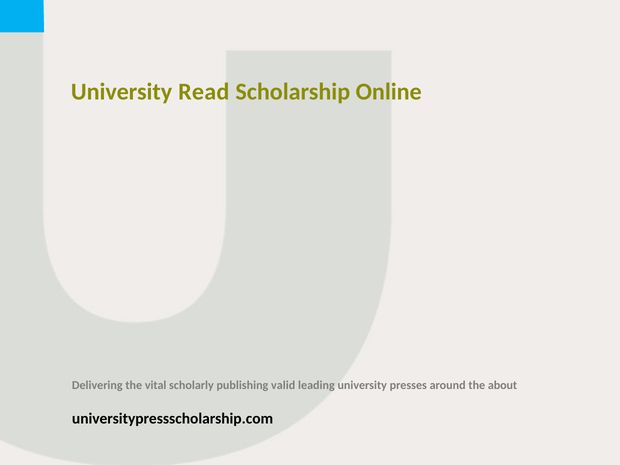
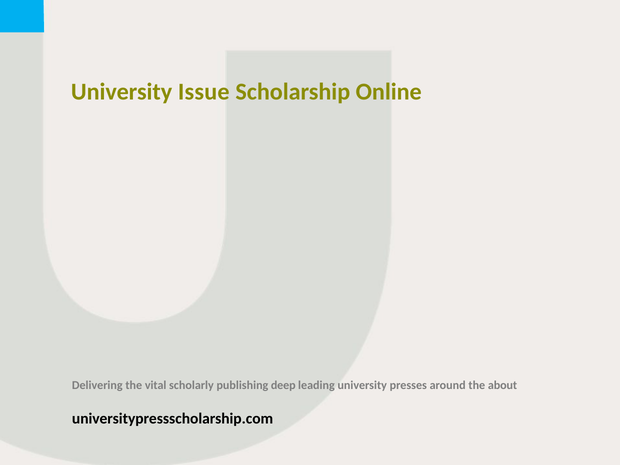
Read: Read -> Issue (204, 92)
valid: valid -> deep (283, 385)
